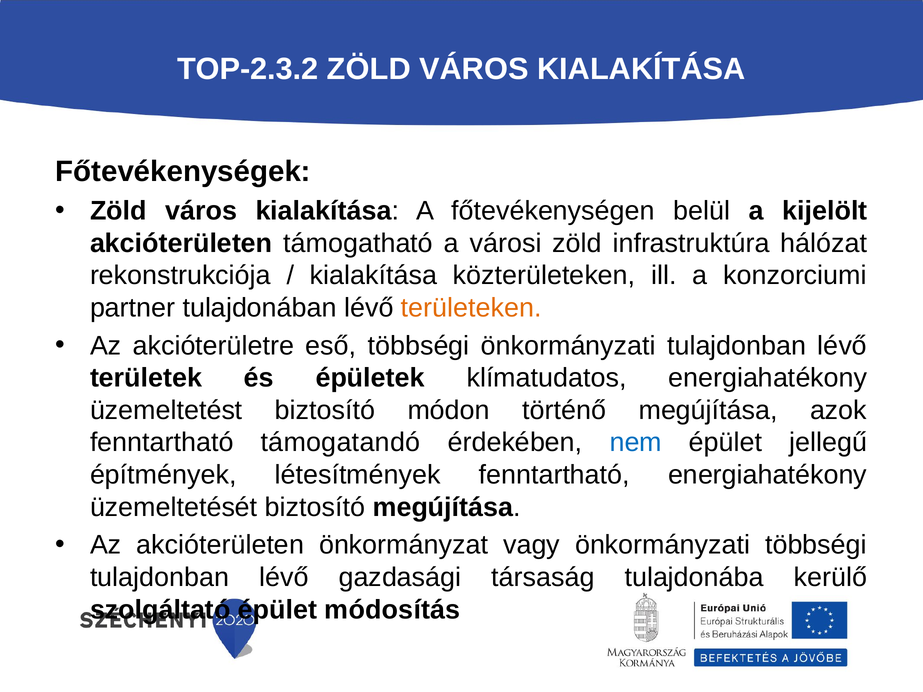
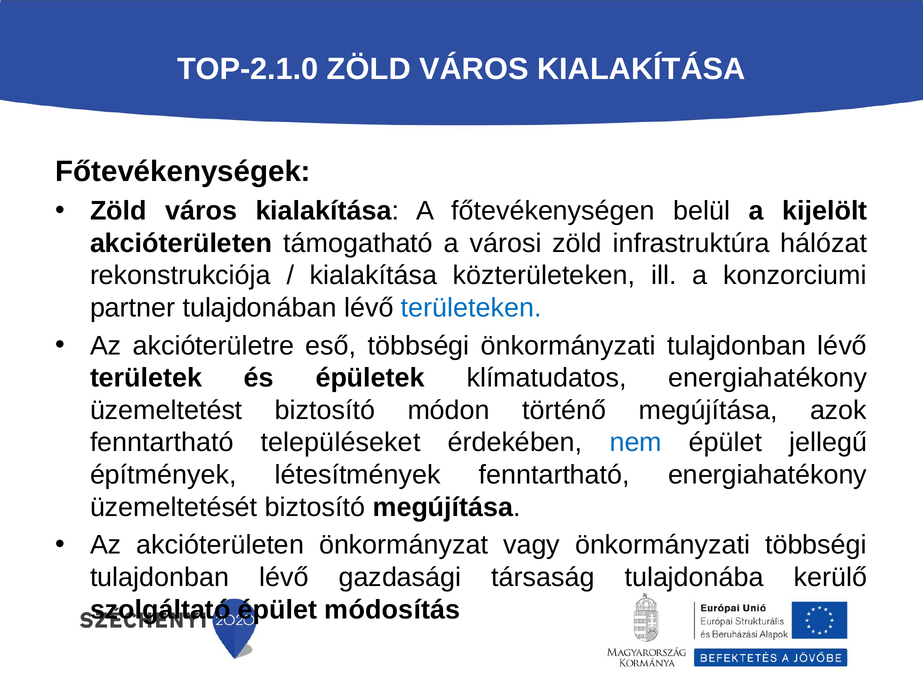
TOP-2.3.2: TOP-2.3.2 -> TOP-2.1.0 (248, 69)
területeken colour: orange -> blue (471, 308)
támogatandó: támogatandó -> településeket (341, 443)
